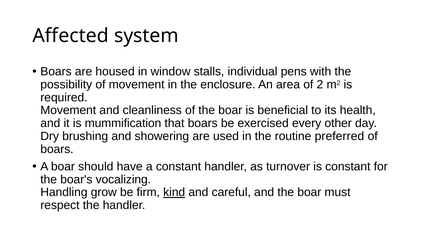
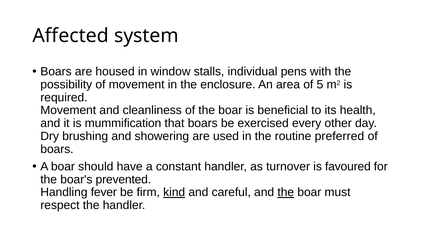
2: 2 -> 5 (320, 85)
is constant: constant -> favoured (348, 167)
vocalizing: vocalizing -> prevented (123, 179)
grow: grow -> fever (104, 192)
the underline: none -> present (286, 192)
